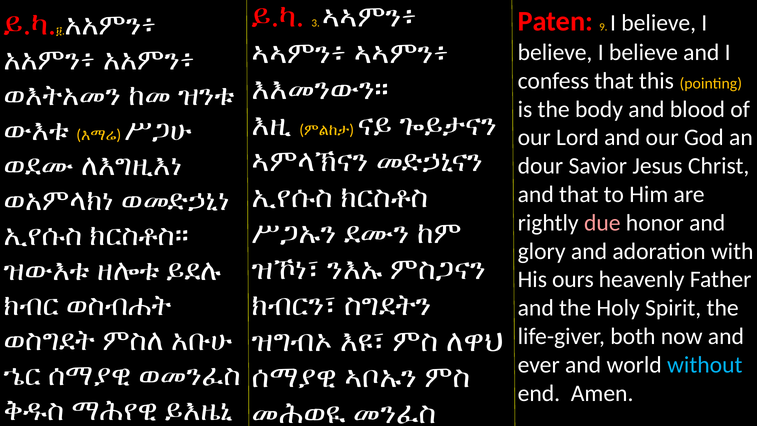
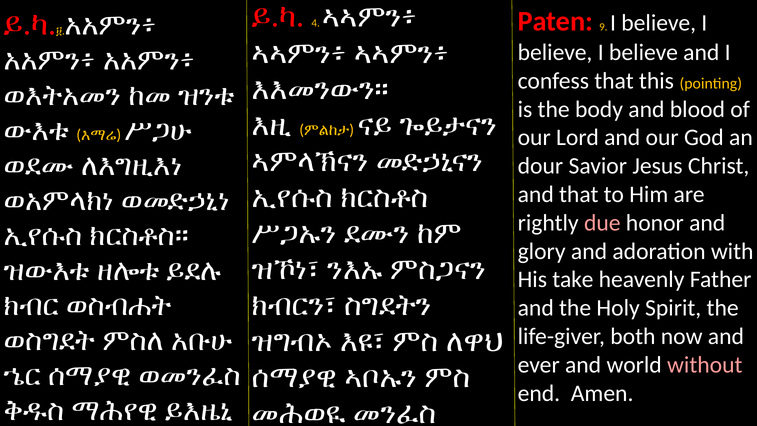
3: 3 -> 4 (316, 23)
ours: ours -> take (573, 280)
without colour: light blue -> pink (705, 365)
